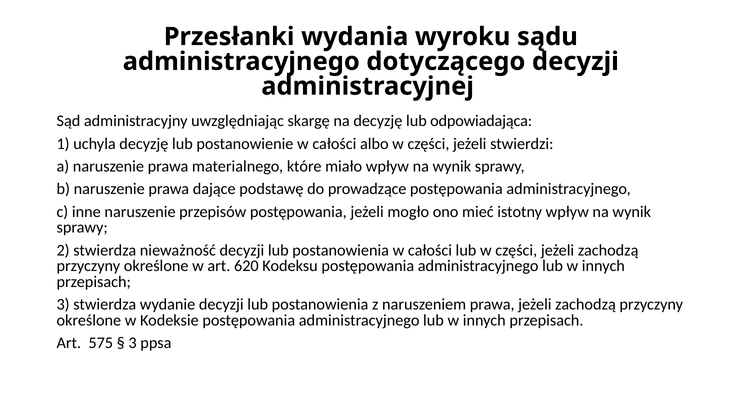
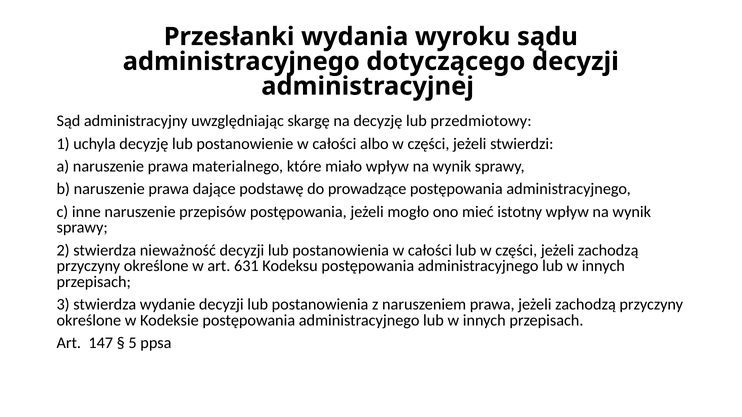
odpowiadająca: odpowiadająca -> przedmiotowy (481, 121)
620: 620 -> 631 (246, 266)
575: 575 -> 147 (101, 343)
3: 3 -> 5 (133, 343)
